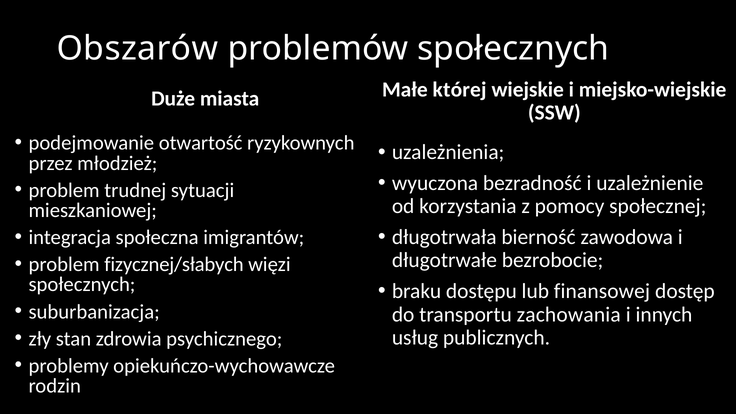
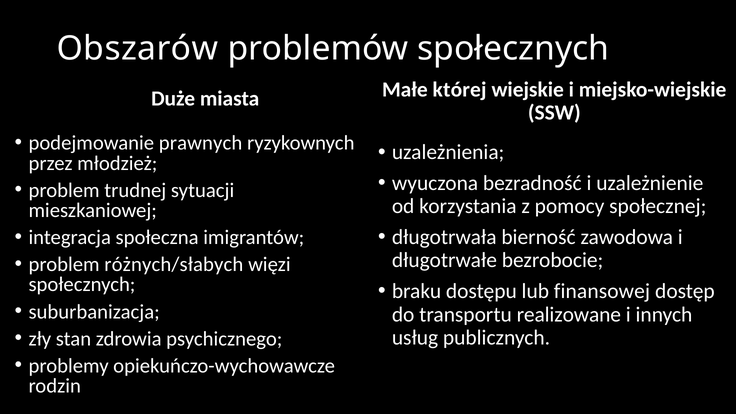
otwartość: otwartość -> prawnych (201, 143)
fizycznej/słabych: fizycznej/słabych -> różnych/słabych (174, 264)
zachowania: zachowania -> realizowane (569, 314)
